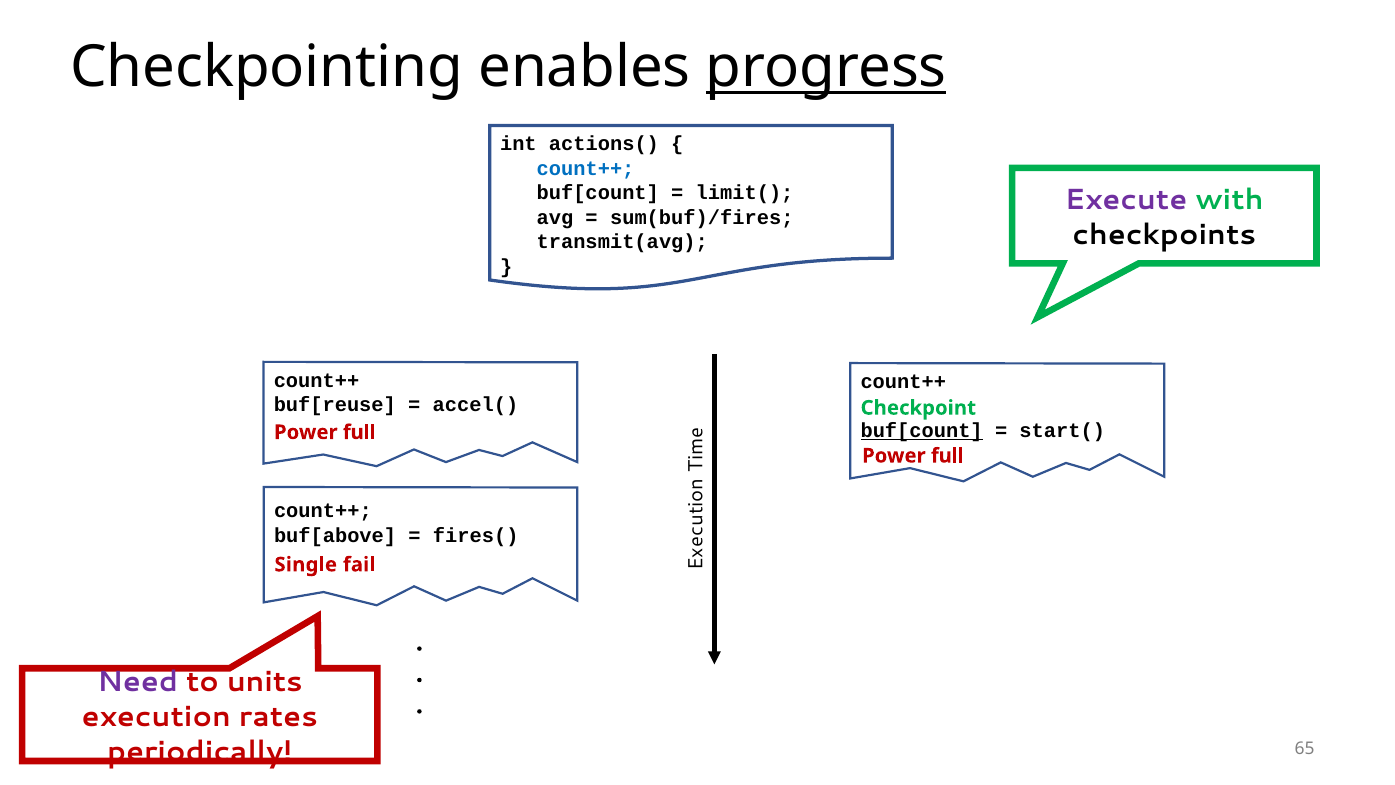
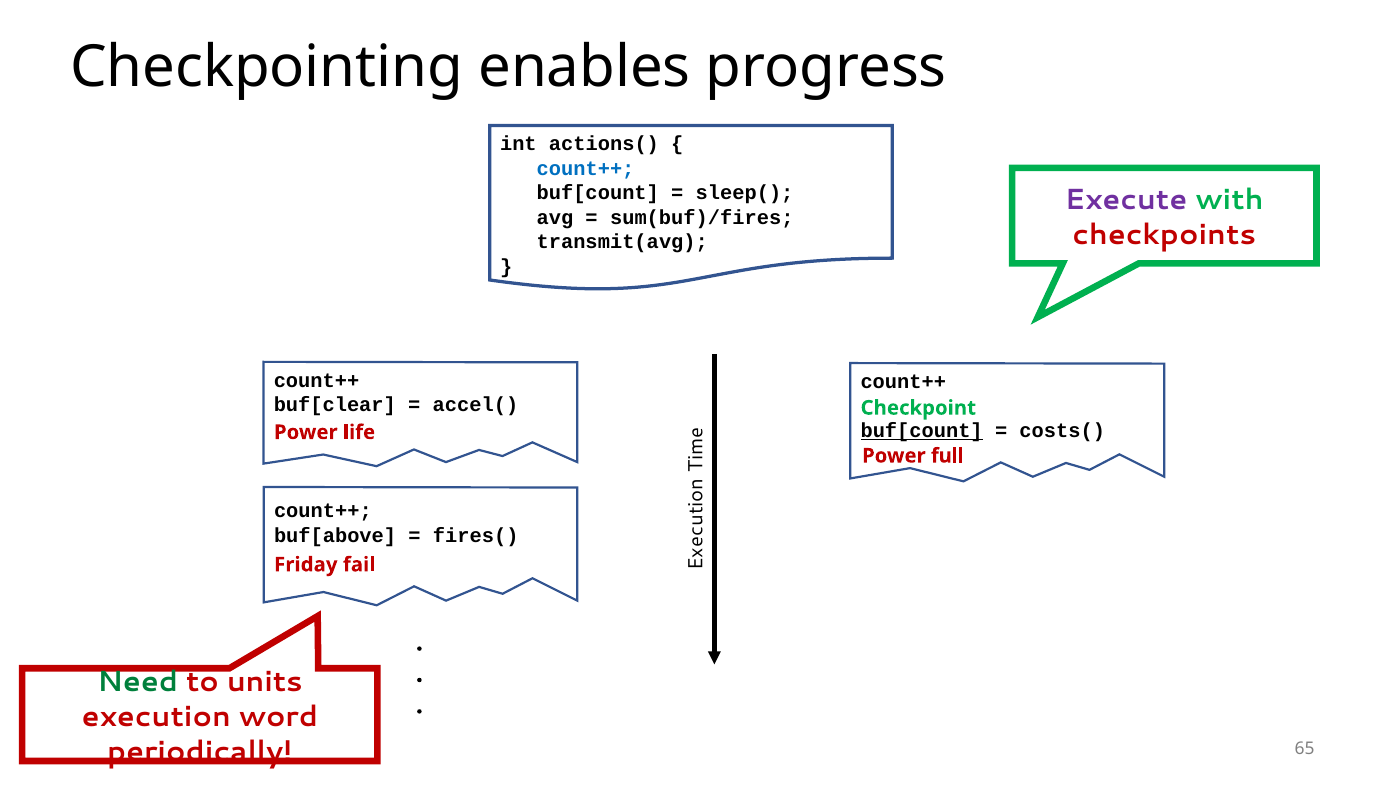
progress underline: present -> none (826, 67)
limit(: limit( -> sleep( (745, 193)
checkpoints colour: black -> red (1164, 235)
buf[reuse: buf[reuse -> buf[clear (335, 405)
start(: start( -> costs( (1062, 431)
full: full -> life (359, 432)
Single: Single -> Friday (306, 564)
Need colour: purple -> green (138, 681)
rates: rates -> word (278, 716)
